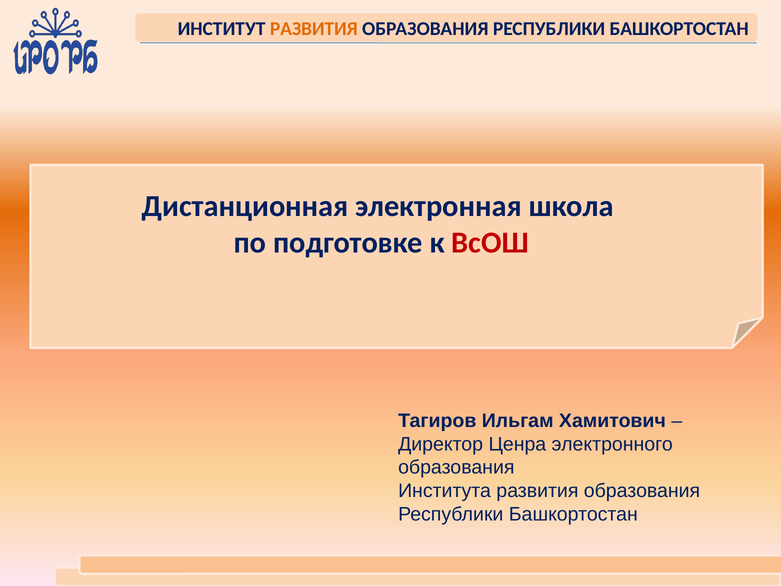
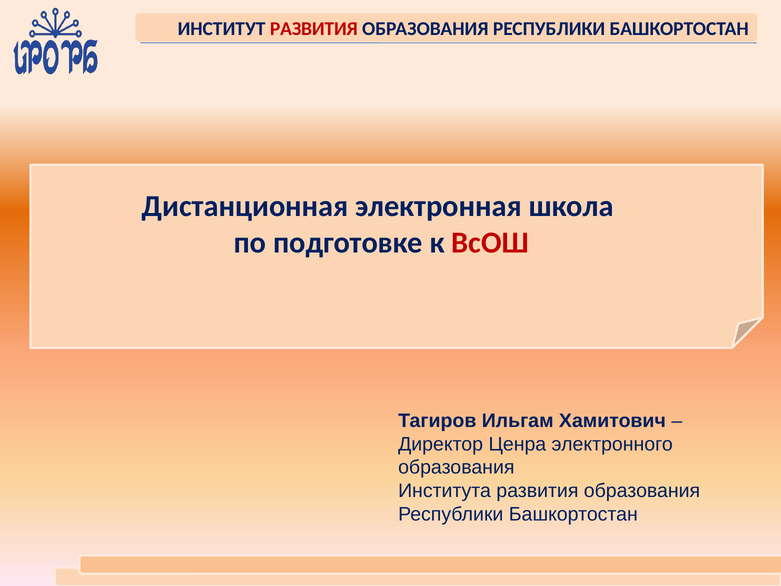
РАЗВИТИЯ colour: orange -> red (314, 29)
